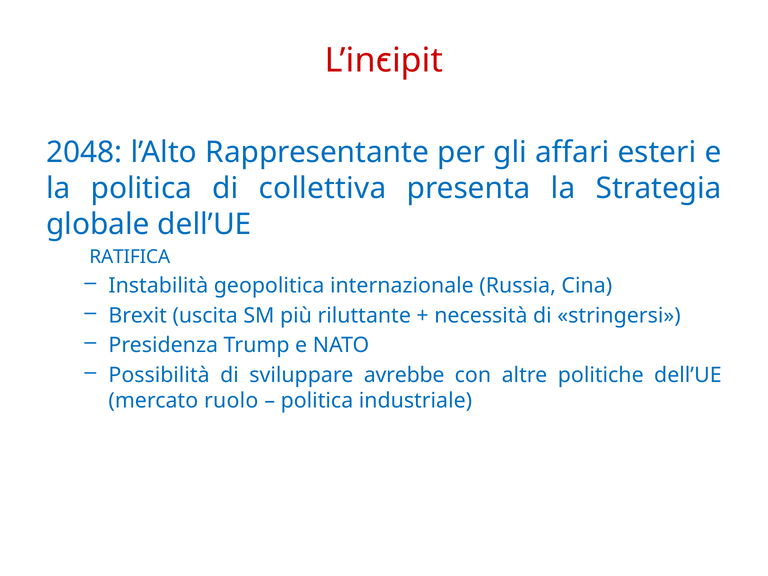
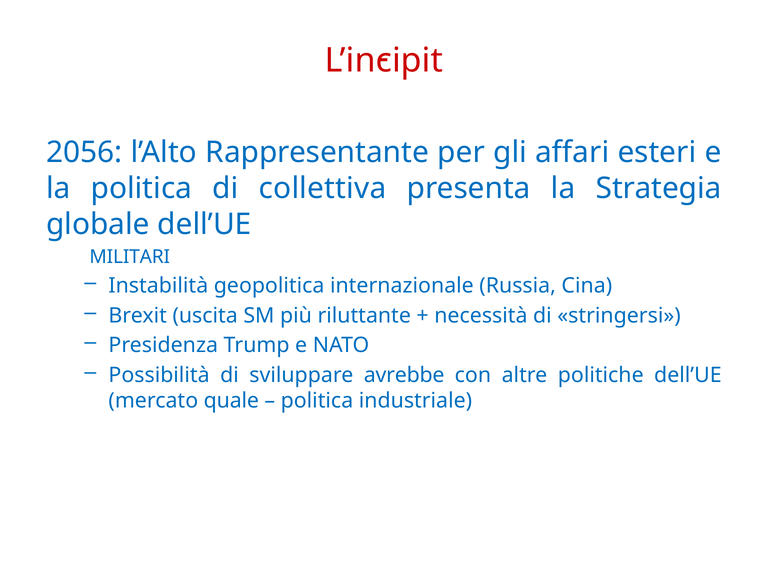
2048: 2048 -> 2056 (84, 153)
RATIFICA: RATIFICA -> MILITARI (130, 257)
ruolo: ruolo -> quale (231, 401)
